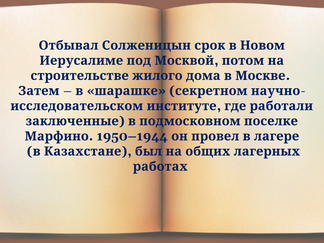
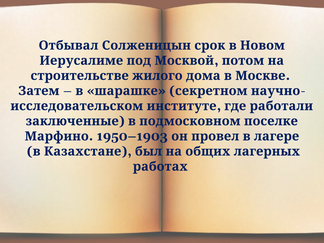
1950–1944: 1950–1944 -> 1950–1903 (132, 136)
